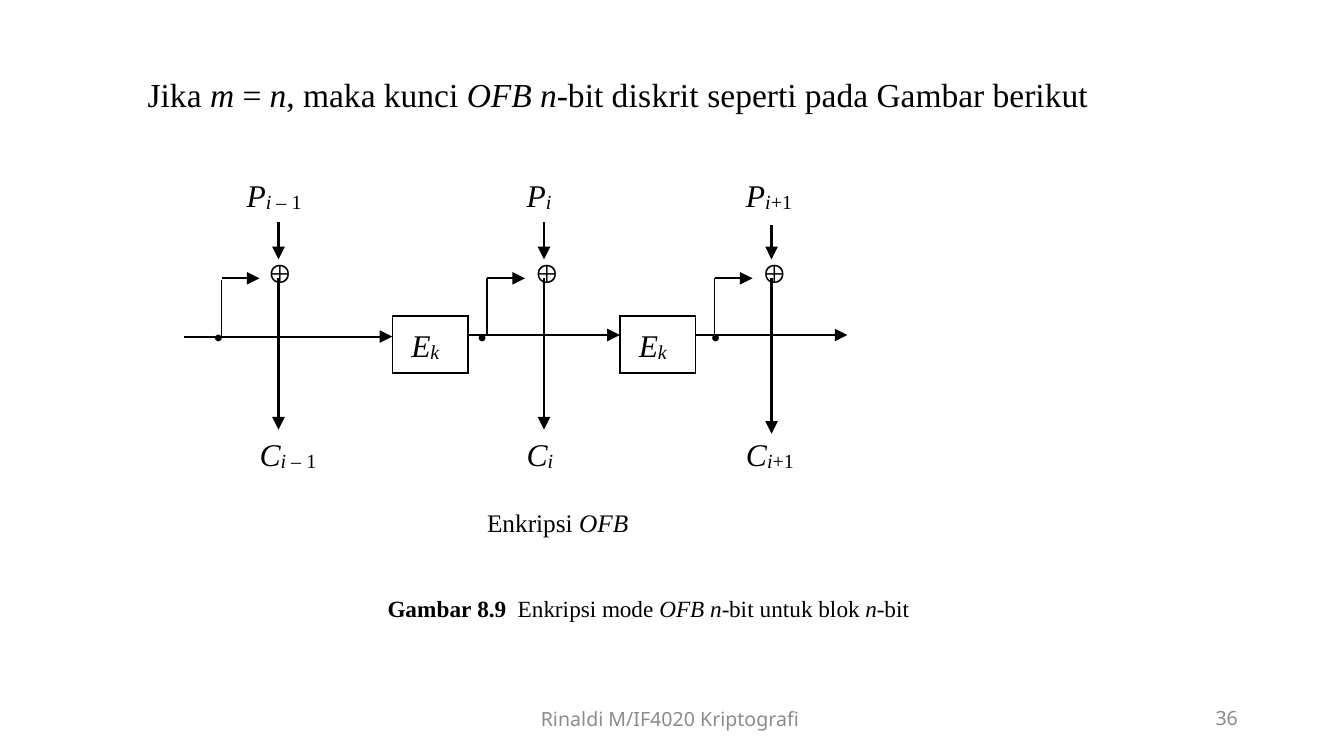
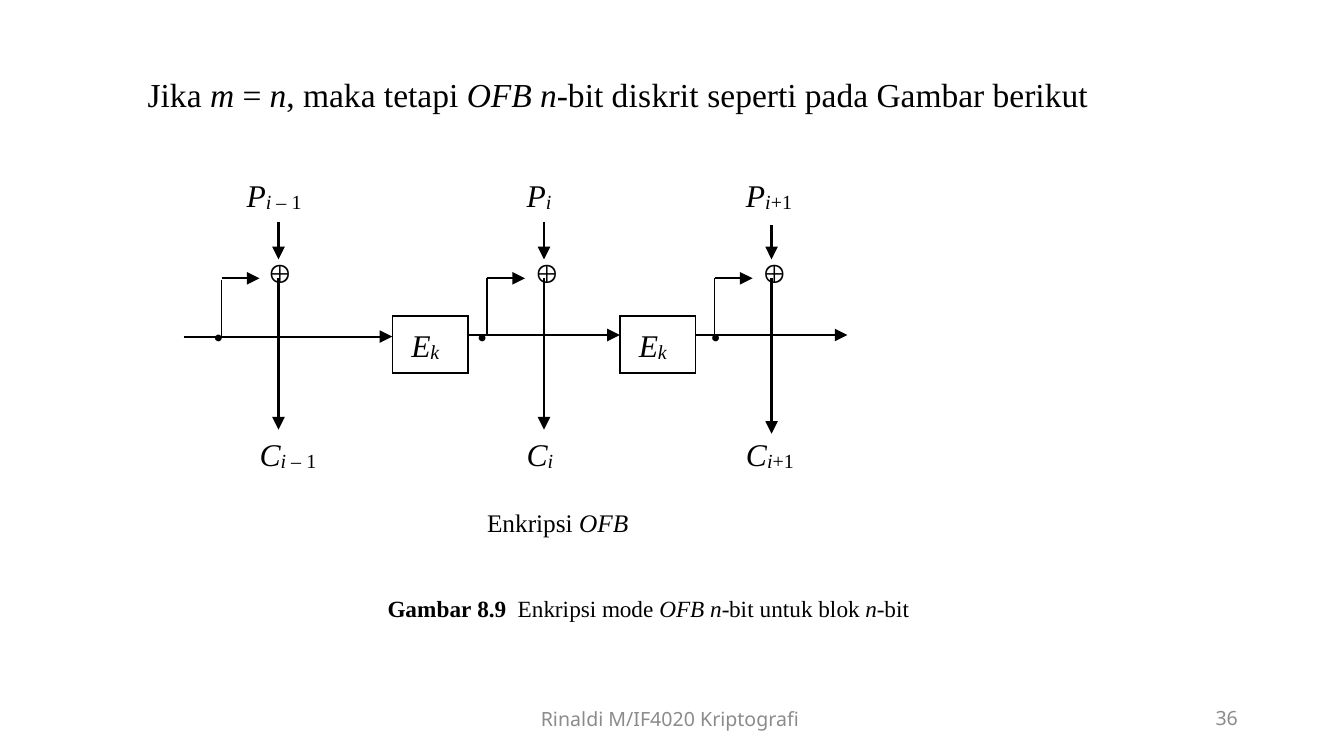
kunci: kunci -> tetapi (421, 97)
